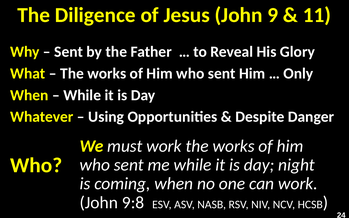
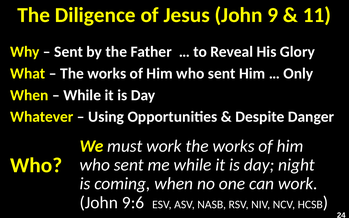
9:8: 9:8 -> 9:6 (133, 203)
